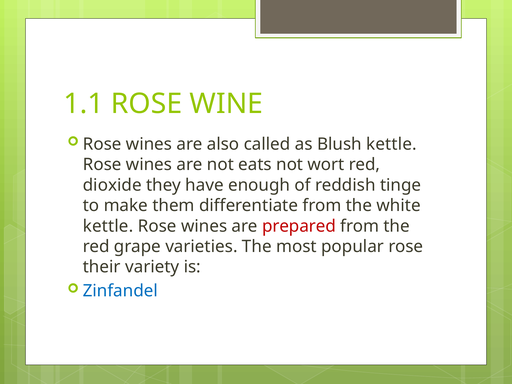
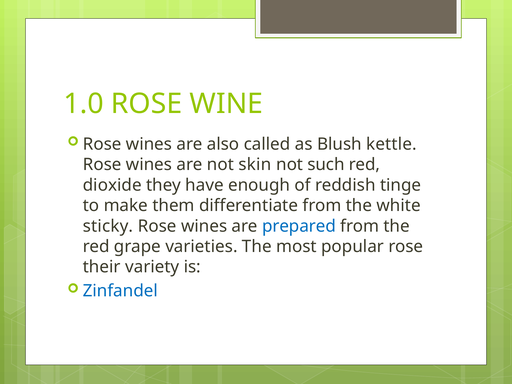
1.1: 1.1 -> 1.0 (84, 104)
eats: eats -> skin (255, 165)
wort: wort -> such (326, 165)
kettle: kettle -> sticky (108, 226)
prepared colour: red -> blue (299, 226)
